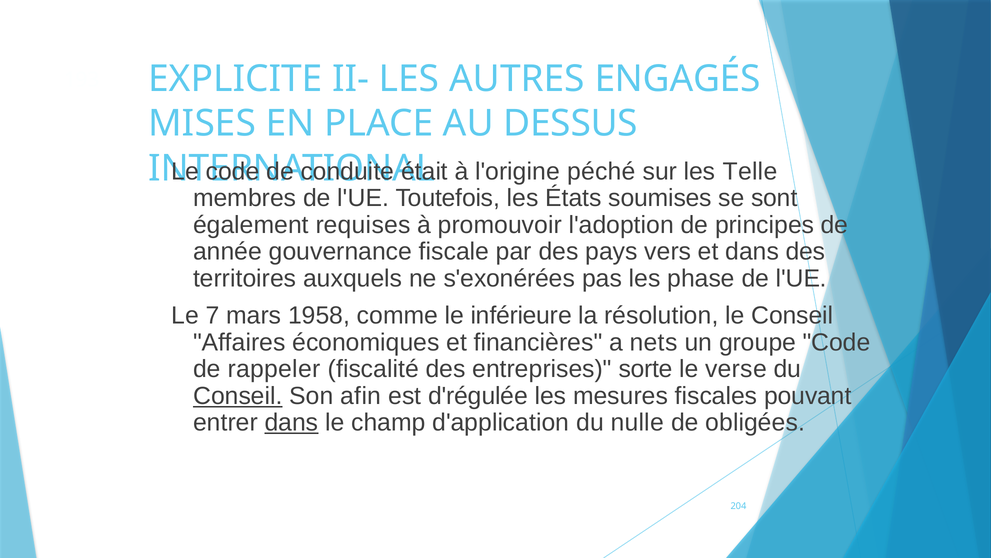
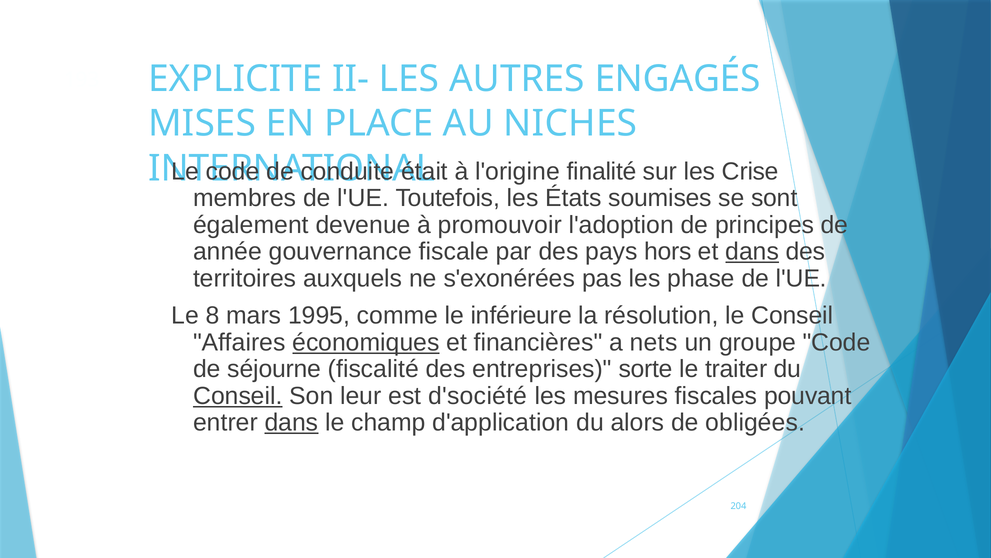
DESSUS: DESSUS -> NICHES (570, 123)
péché: péché -> finalité (602, 171)
Telle: Telle -> Crise (750, 171)
requises: requises -> devenue (363, 225)
vers: vers -> hors (668, 251)
dans underline: none -> present (752, 251)
7: 7 -> 8 (213, 315)
1958: 1958 -> 1995 (319, 315)
économiques underline: none -> present (366, 342)
rappeler: rappeler -> séjourne (274, 369)
verse: verse -> traiter (736, 369)
afin: afin -> leur (361, 395)
d'régulée: d'régulée -> d'société (478, 395)
nulle: nulle -> alors (637, 422)
